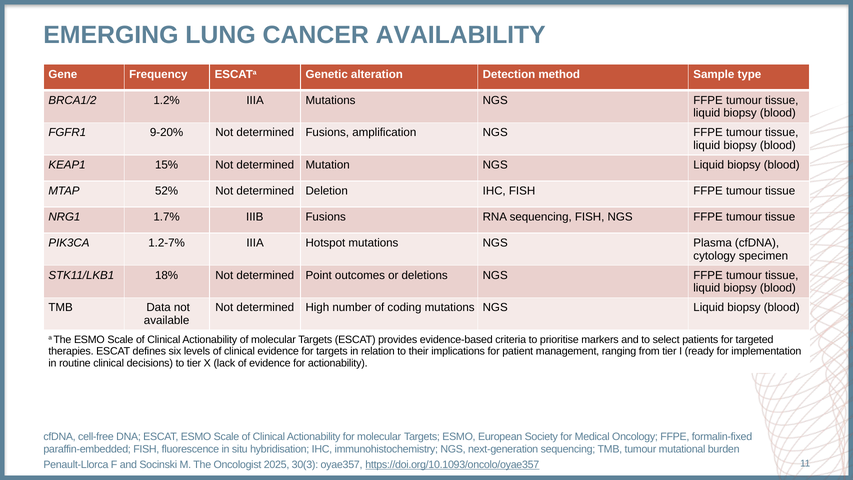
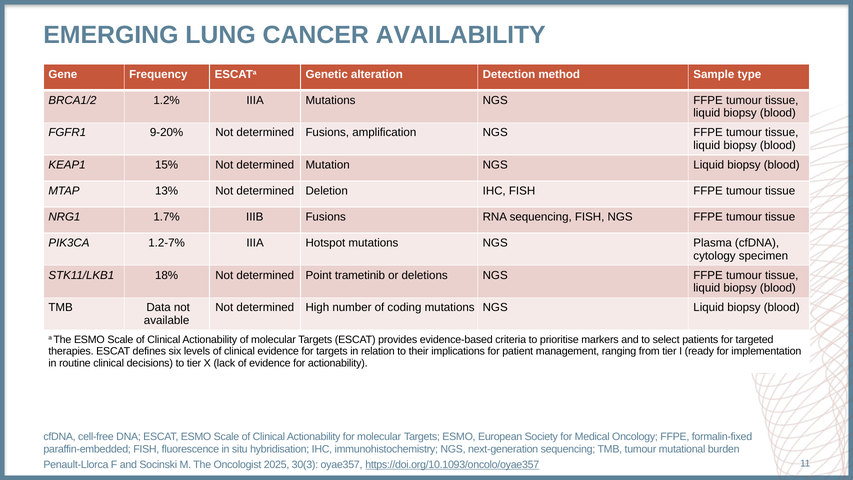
52%: 52% -> 13% (167, 191)
outcomes: outcomes -> trametinib (360, 275)
